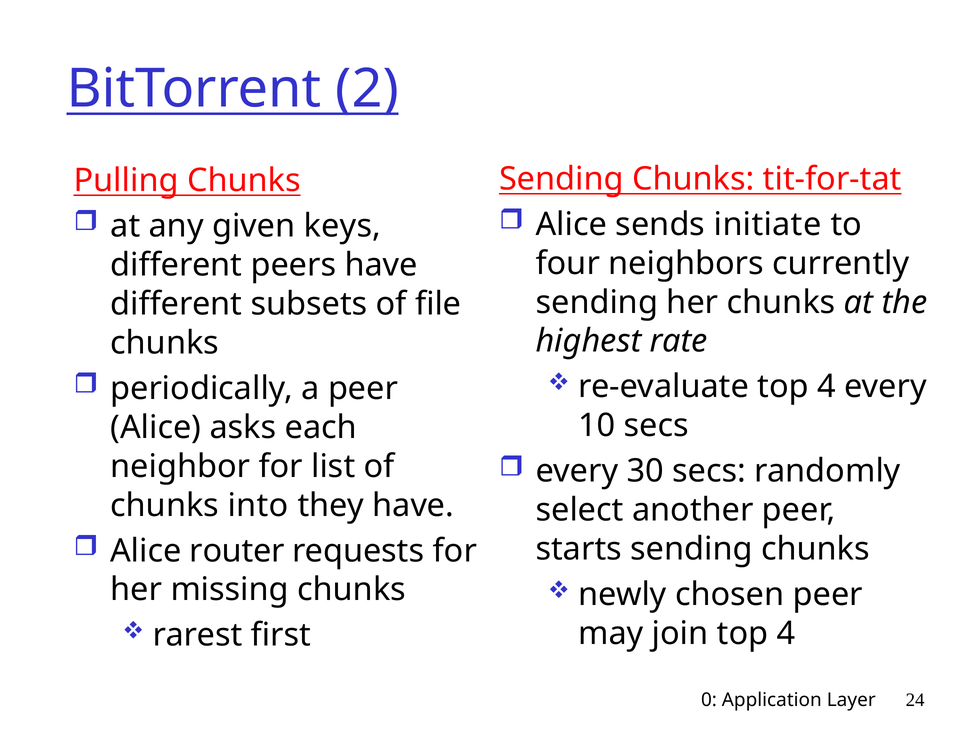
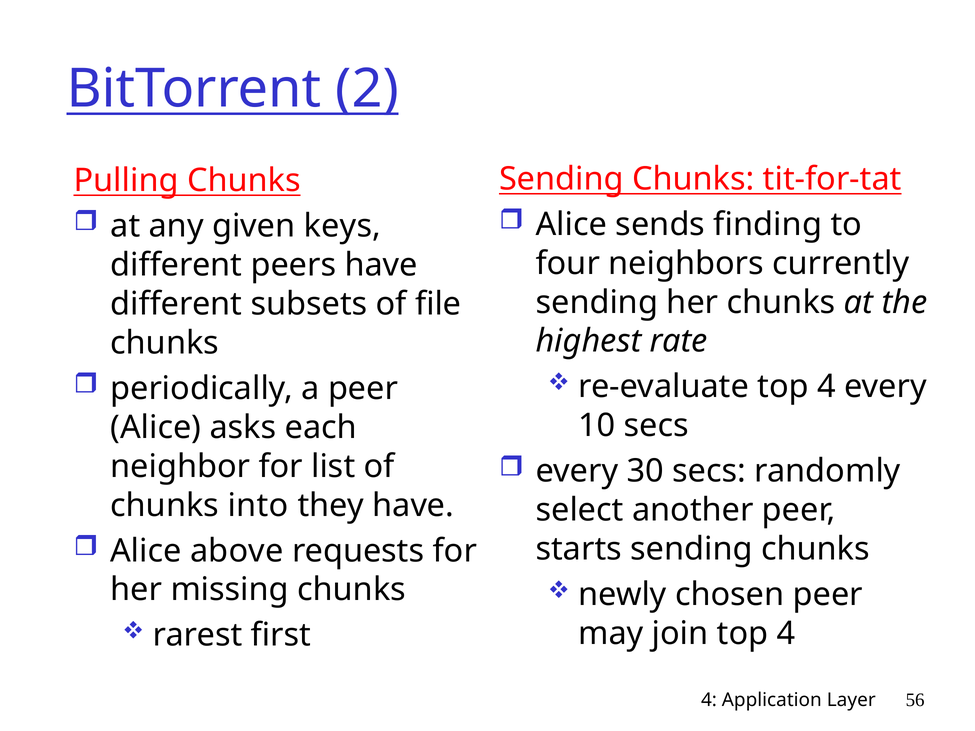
initiate: initiate -> finding (768, 224)
router: router -> above (237, 551)
0: 0 -> 4 (709, 700)
24: 24 -> 56 (915, 700)
